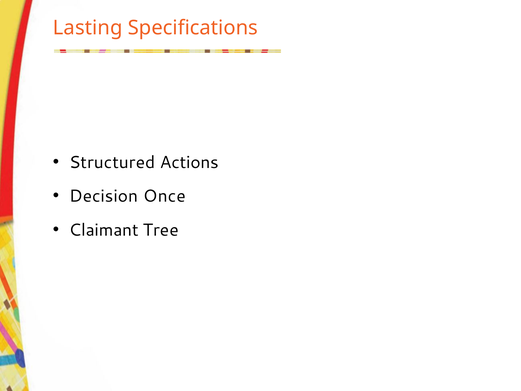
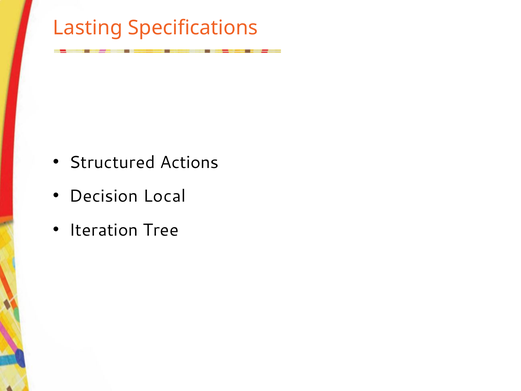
Once: Once -> Local (165, 196)
Claimant: Claimant -> Iteration (104, 230)
